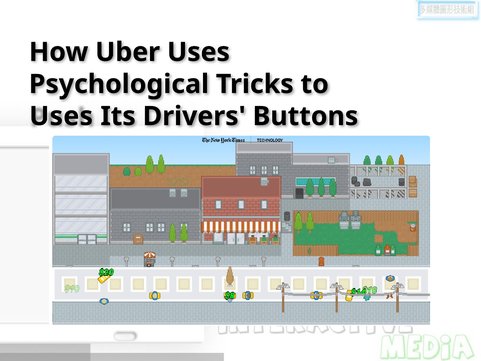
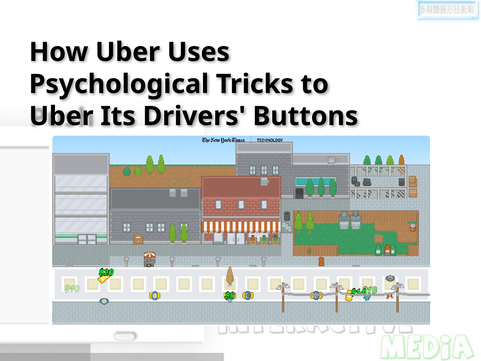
Uses: Uses -> Uber (61, 116)
